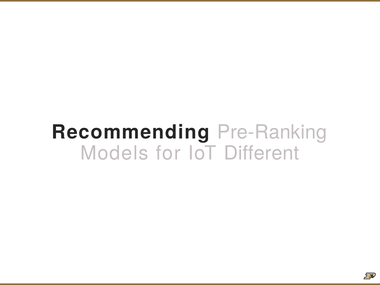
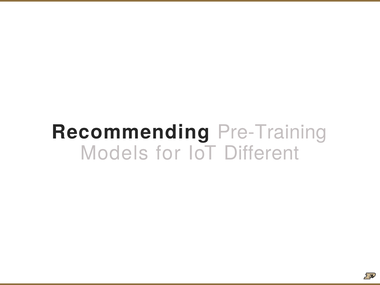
Pre-Ranking: Pre-Ranking -> Pre-Training (272, 132)
